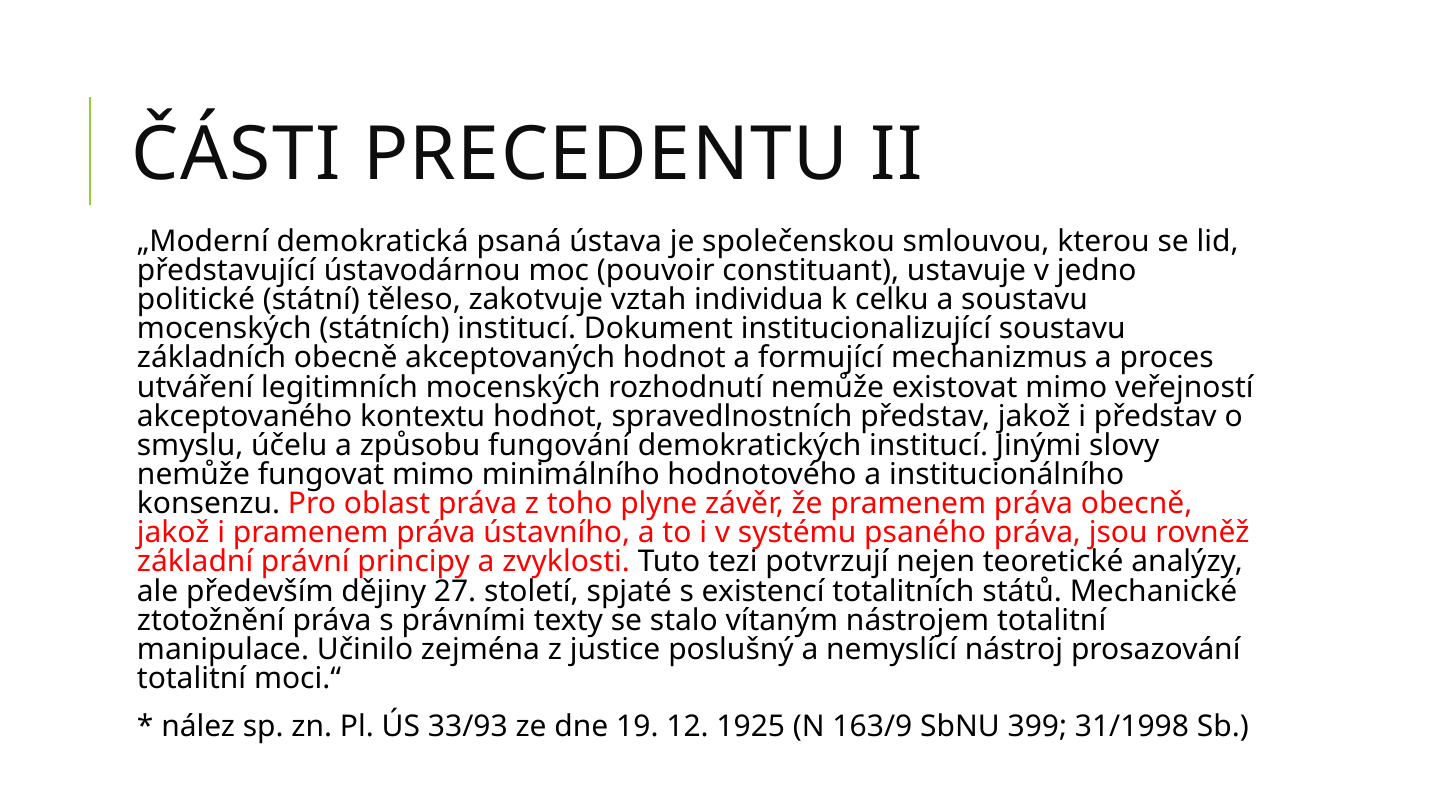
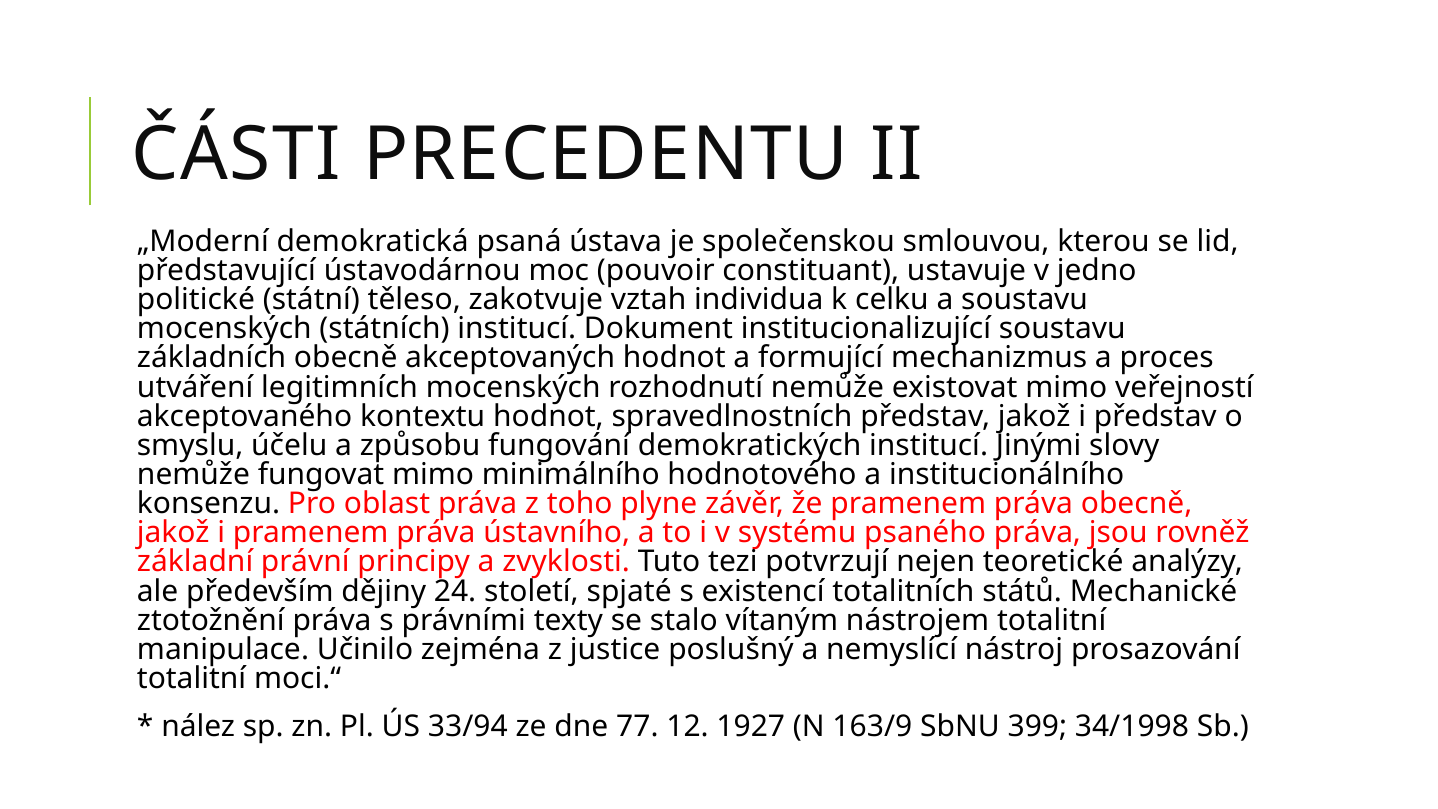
27: 27 -> 24 (455, 591)
33/93: 33/93 -> 33/94 (468, 726)
19: 19 -> 77 (637, 726)
1925: 1925 -> 1927 (751, 726)
31/1998: 31/1998 -> 34/1998 (1132, 726)
